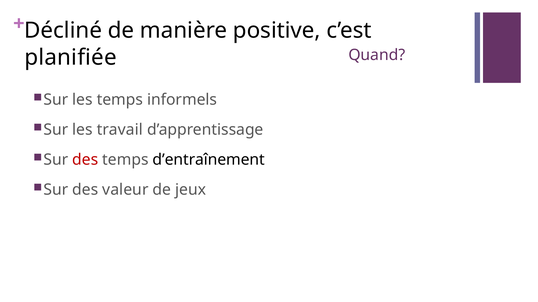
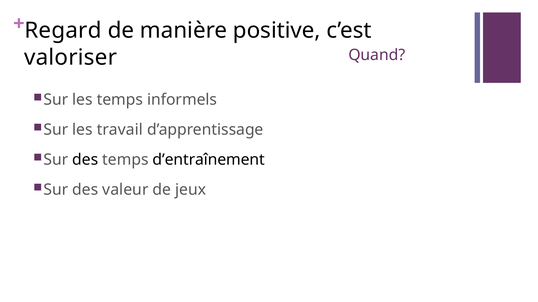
Décliné: Décliné -> Regard (63, 31)
planifiée: planifiée -> valoriser (71, 57)
des colour: red -> black (85, 160)
